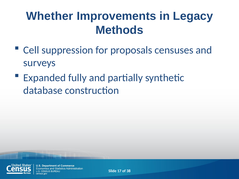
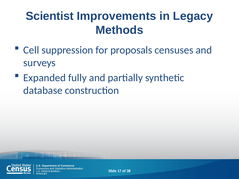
Whether: Whether -> Scientist (50, 16)
